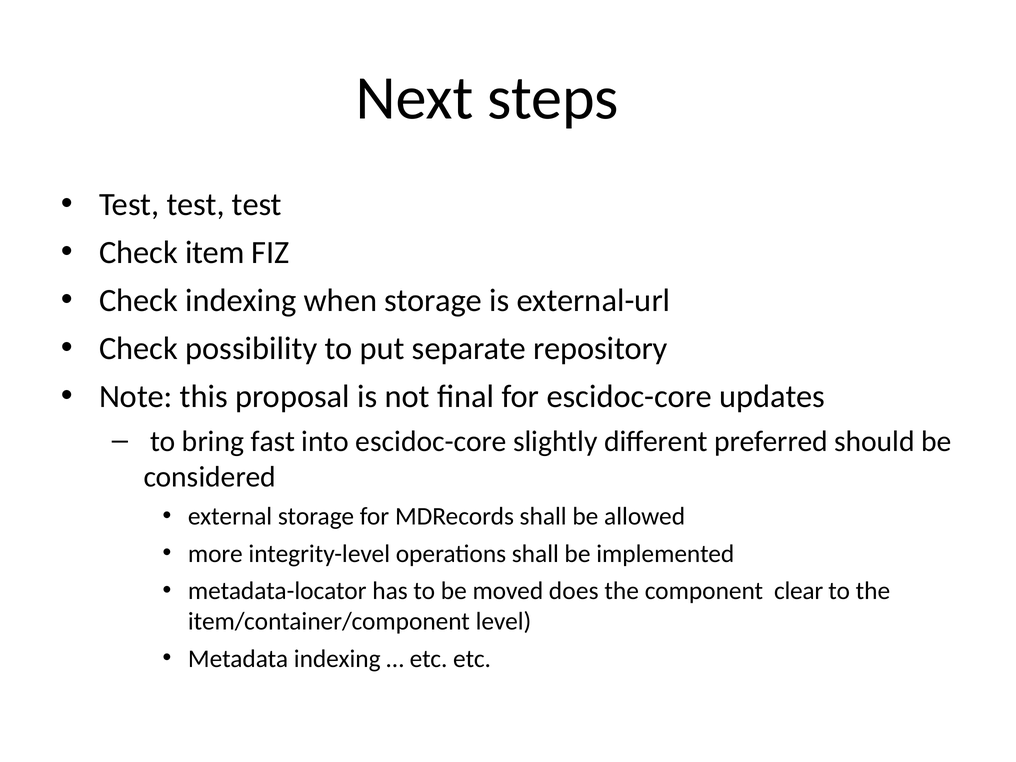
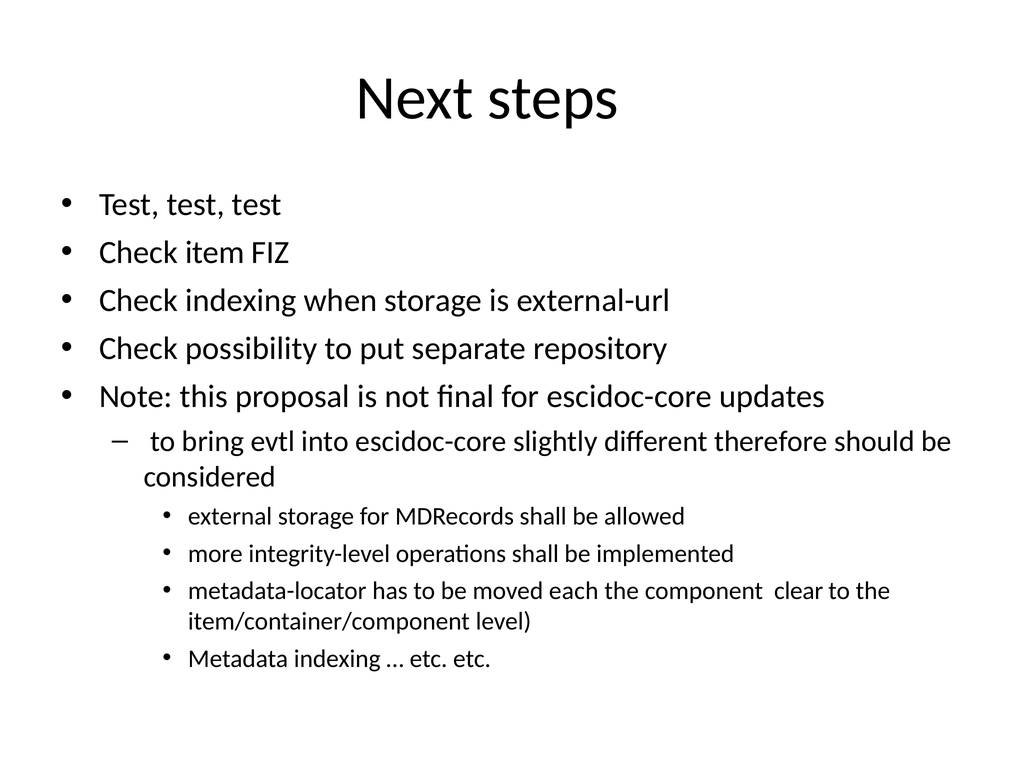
fast: fast -> evtl (273, 441)
preferred: preferred -> therefore (771, 441)
does: does -> each (574, 591)
